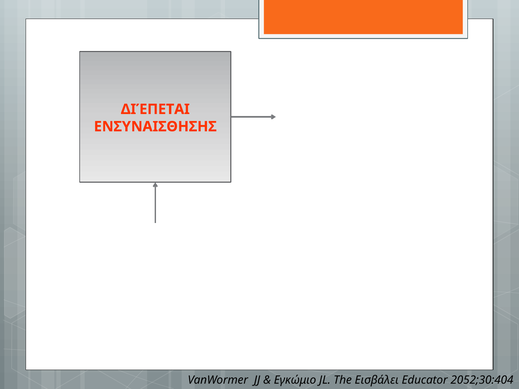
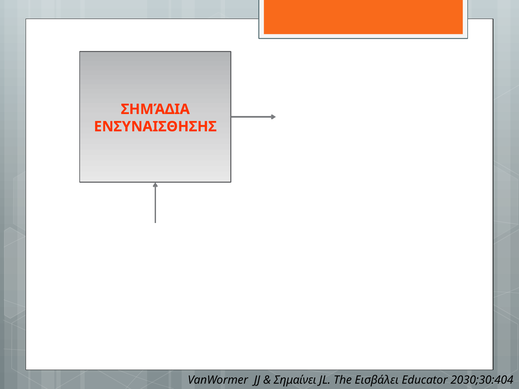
ΔΙΈΠΕΤΑΙ: ΔΙΈΠΕΤΑΙ -> ΣΗΜΆΔΙΑ (155, 109)
Εγκώμιο: Εγκώμιο -> Σημαίνει (295, 380)
2052;30:404: 2052;30:404 -> 2030;30:404 (482, 380)
